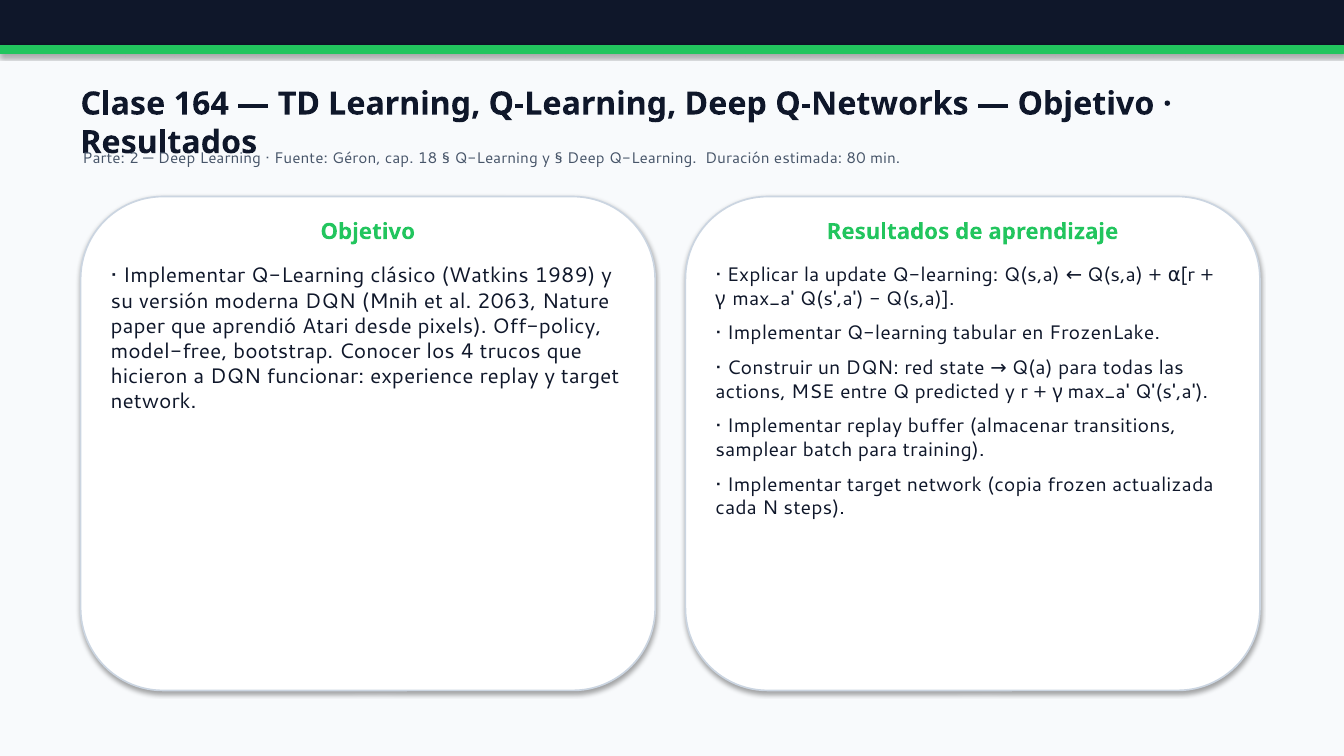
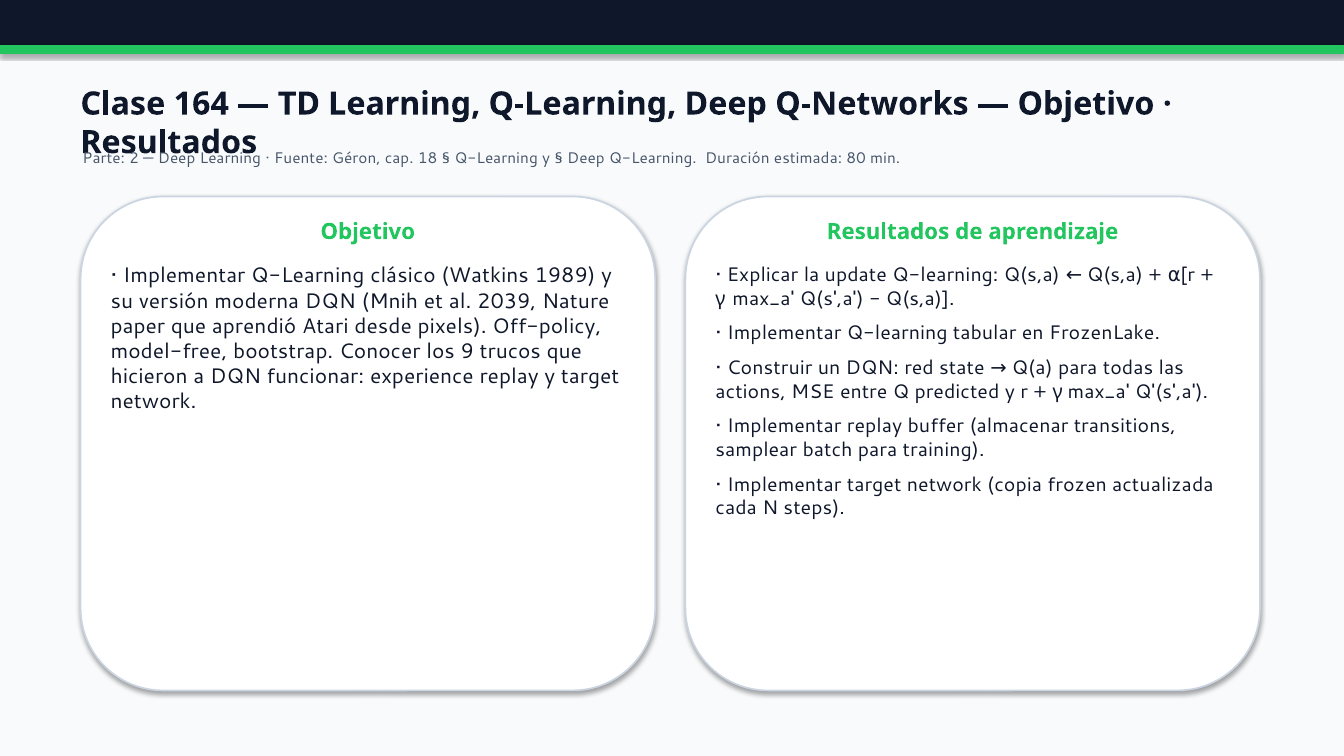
2063: 2063 -> 2039 (507, 301)
4: 4 -> 9 (467, 352)
